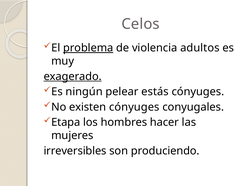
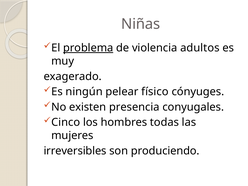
Celos: Celos -> Niñas (141, 24)
exagerado underline: present -> none (73, 76)
estás: estás -> físico (155, 92)
existen cónyuges: cónyuges -> presencia (134, 107)
Etapa: Etapa -> Cinco (66, 122)
hacer: hacer -> todas (164, 122)
